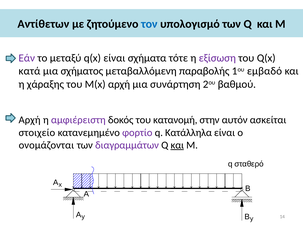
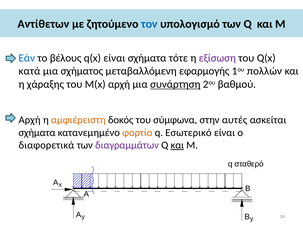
Εάν colour: purple -> blue (27, 58)
μεταξύ: μεταξύ -> βέλους (66, 58)
παραβολής: παραβολής -> εφαρμογής (204, 71)
εμβαδό: εμβαδό -> πολλών (264, 71)
συνάρτηση underline: none -> present (175, 84)
αμφιέρειστη colour: purple -> orange (78, 120)
κατανομή: κατανομή -> σύμφωνα (175, 120)
αυτόν: αυτόν -> αυτές (235, 120)
στοιχείο: στοιχείο -> σχήματα (37, 133)
φορτίο colour: purple -> orange (137, 133)
Κατάλληλα: Κατάλληλα -> Εσωτερικό (188, 133)
ονομάζονται: ονομάζονται -> διαφορετικά (46, 145)
